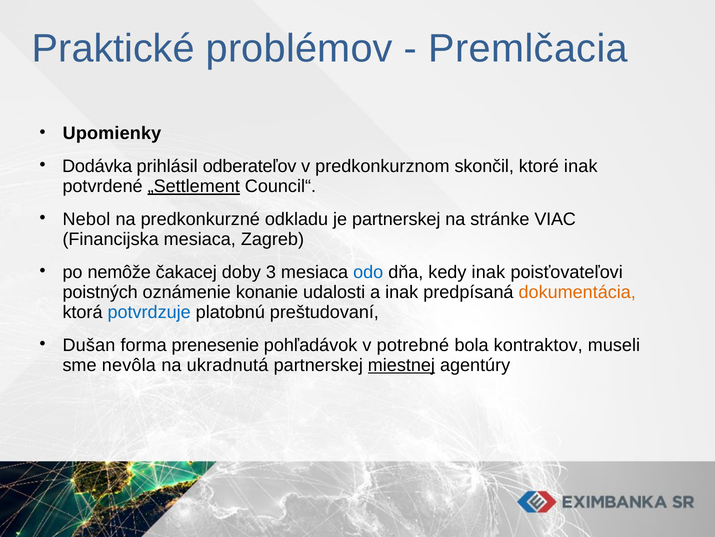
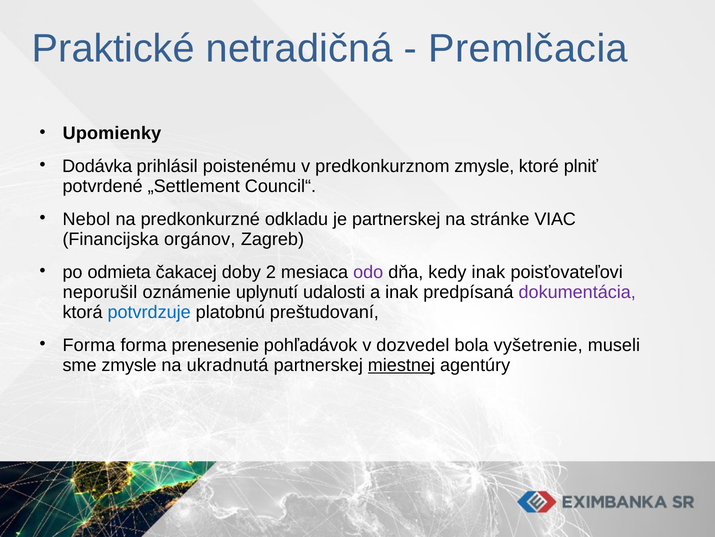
problémov: problémov -> netradičná (299, 48)
odberateľov: odberateľov -> poistenému (249, 166)
predkonkurznom skončil: skončil -> zmysle (484, 166)
ktoré inak: inak -> plniť (581, 166)
„Settlement underline: present -> none (194, 186)
Financijska mesiaca: mesiaca -> orgánov (200, 239)
nemôže: nemôže -> odmieta (119, 272)
3: 3 -> 2 (271, 272)
odo colour: blue -> purple (368, 272)
poistných: poistných -> neporušil (100, 292)
konanie: konanie -> uplynutí (267, 292)
dokumentácia colour: orange -> purple (577, 292)
Dušan: Dušan -> Forma (89, 345)
potrebné: potrebné -> dozvedel (413, 345)
kontraktov: kontraktov -> vyšetrenie (538, 345)
sme nevôla: nevôla -> zmysle (129, 365)
